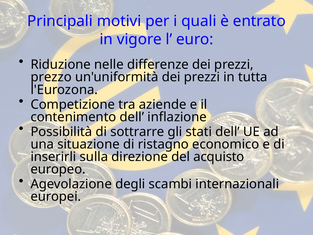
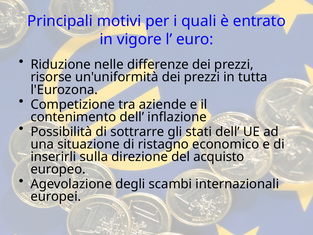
prezzo: prezzo -> risorse (51, 77)
